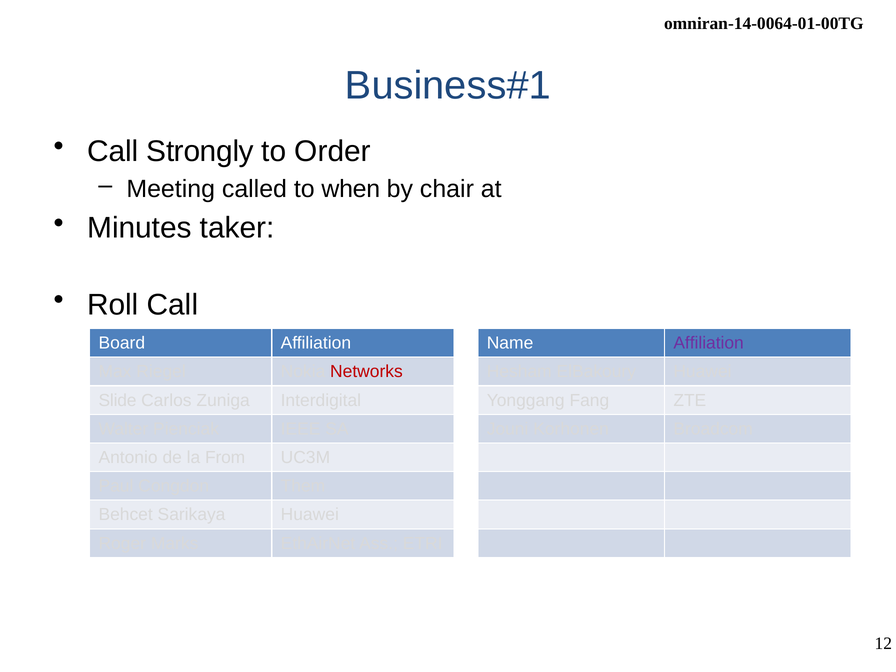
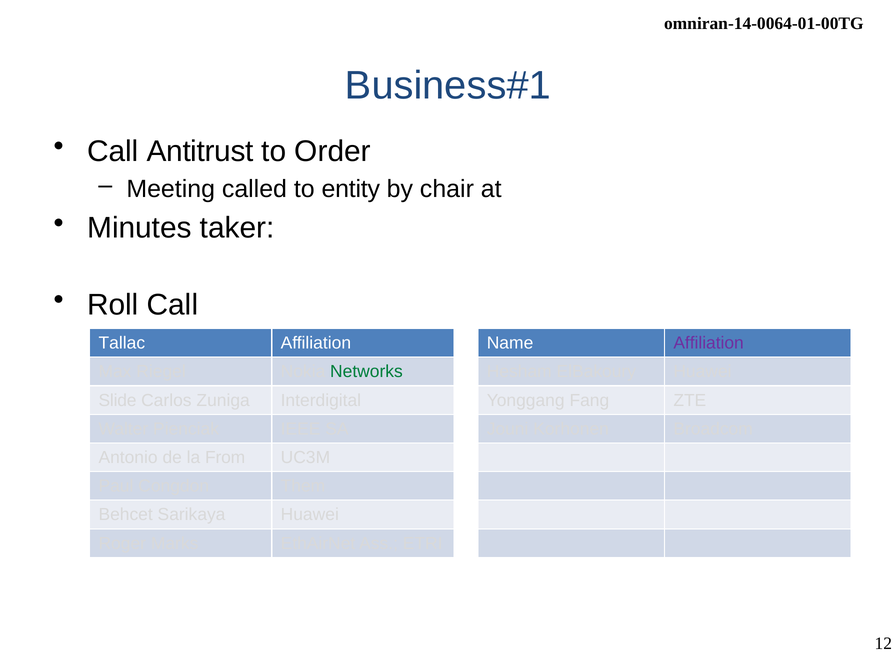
Strongly: Strongly -> Antitrust (200, 151)
when: when -> entity (351, 189)
Board: Board -> Tallac (122, 343)
Networks colour: red -> green (366, 372)
